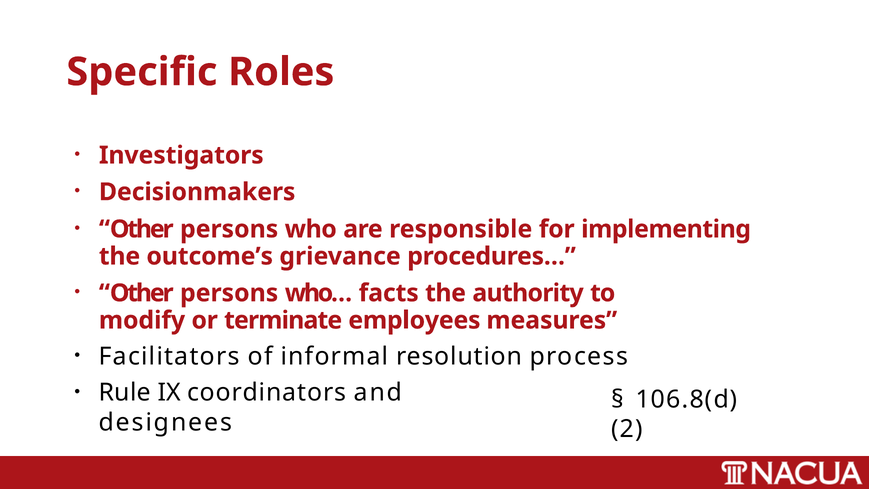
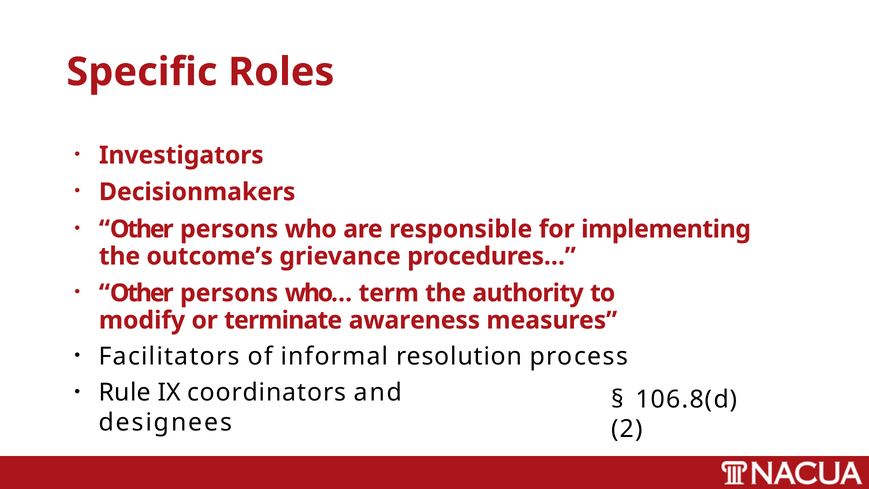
facts: facts -> term (389, 293)
employees: employees -> awareness (414, 320)
